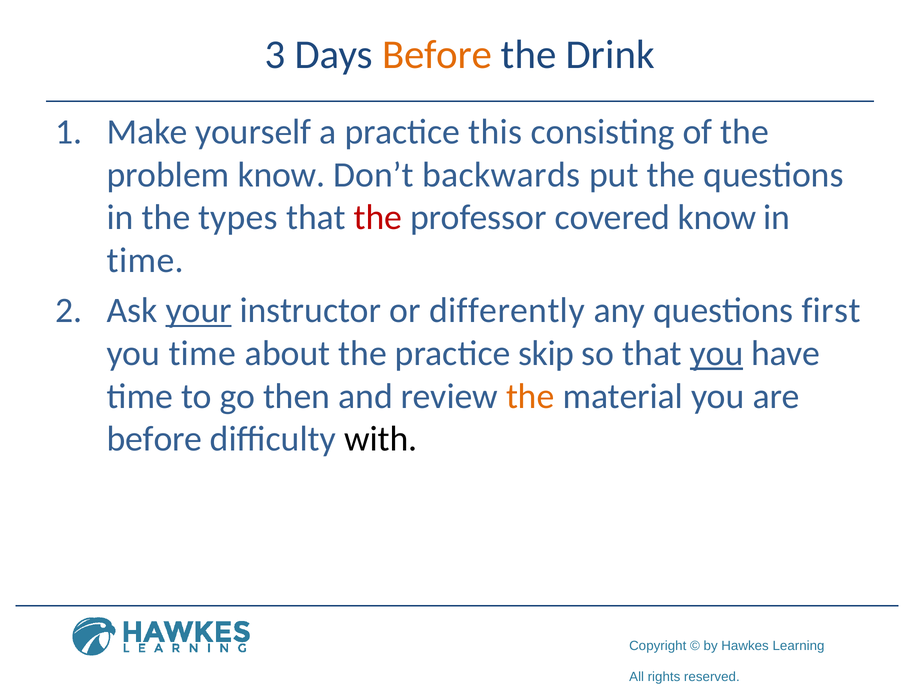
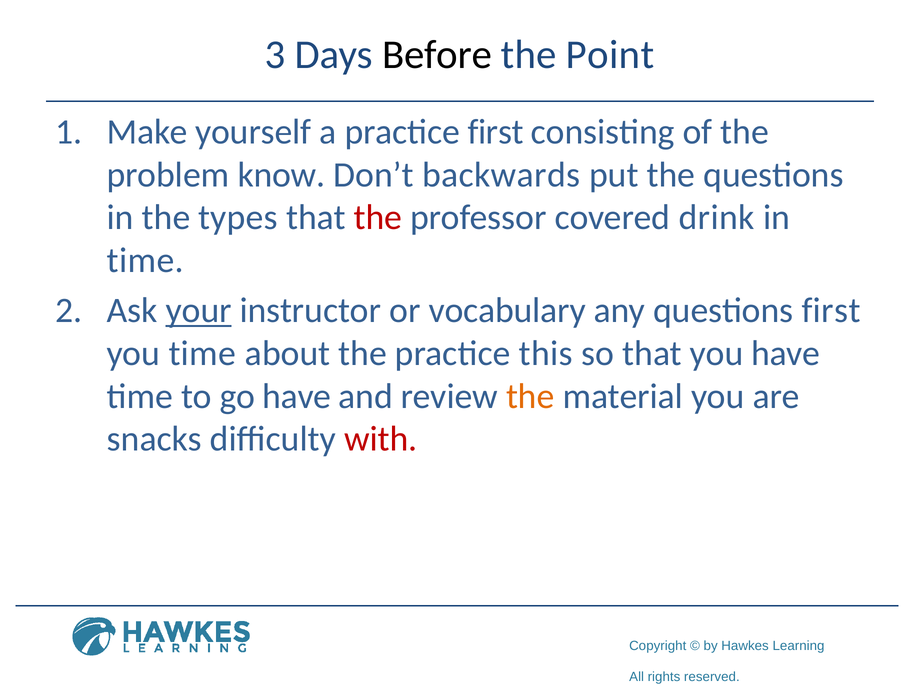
Before colour: orange -> black (437, 55)
Drink: Drink -> Point (610, 55)
practice this: this -> first (496, 132)
covered know: know -> drink (717, 218)
differently: differently -> vocabulary (507, 311)
skip: skip -> this (546, 353)
you underline: present -> none (717, 353)
go then: then -> have (297, 396)
before: before -> snacks (154, 439)
with colour: black -> red (381, 439)
